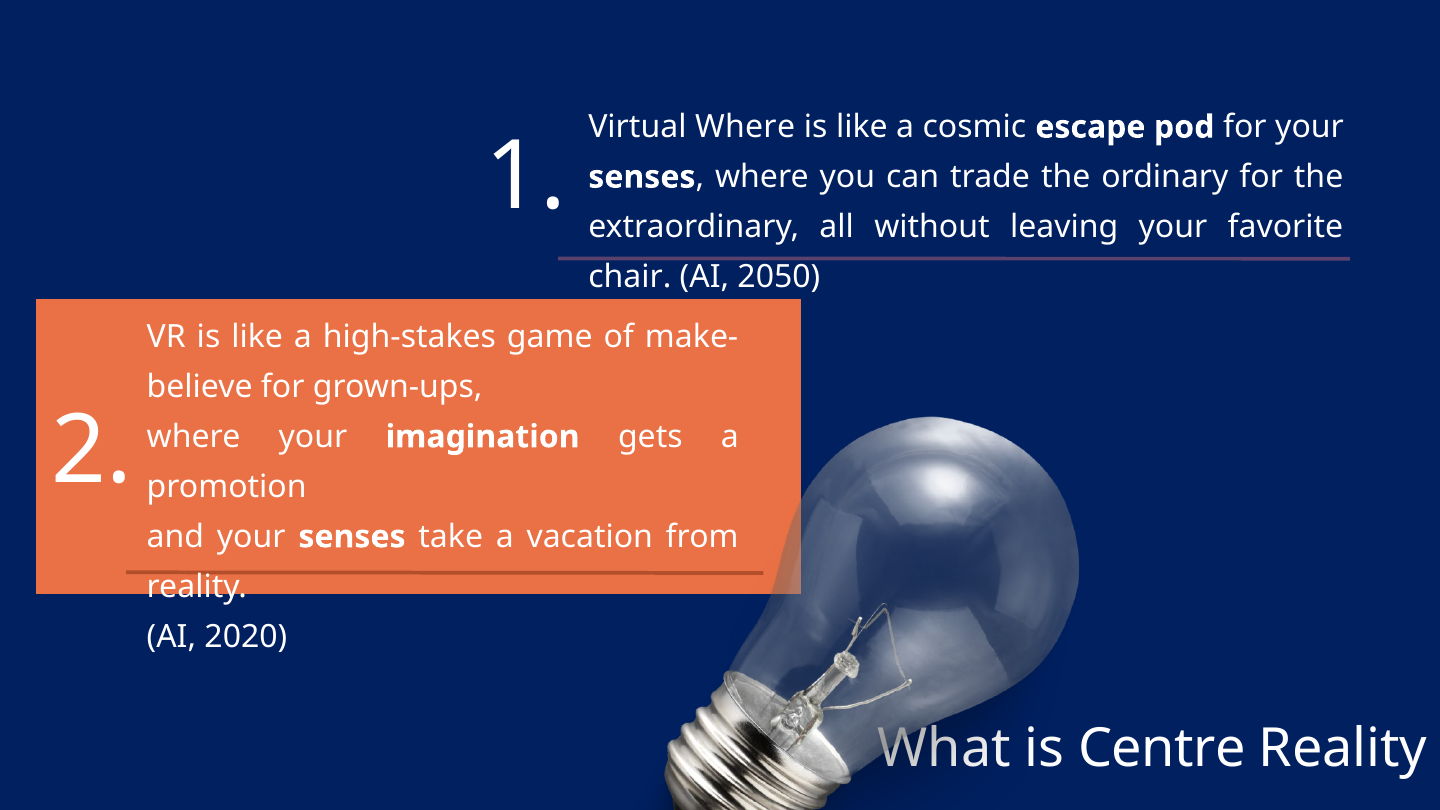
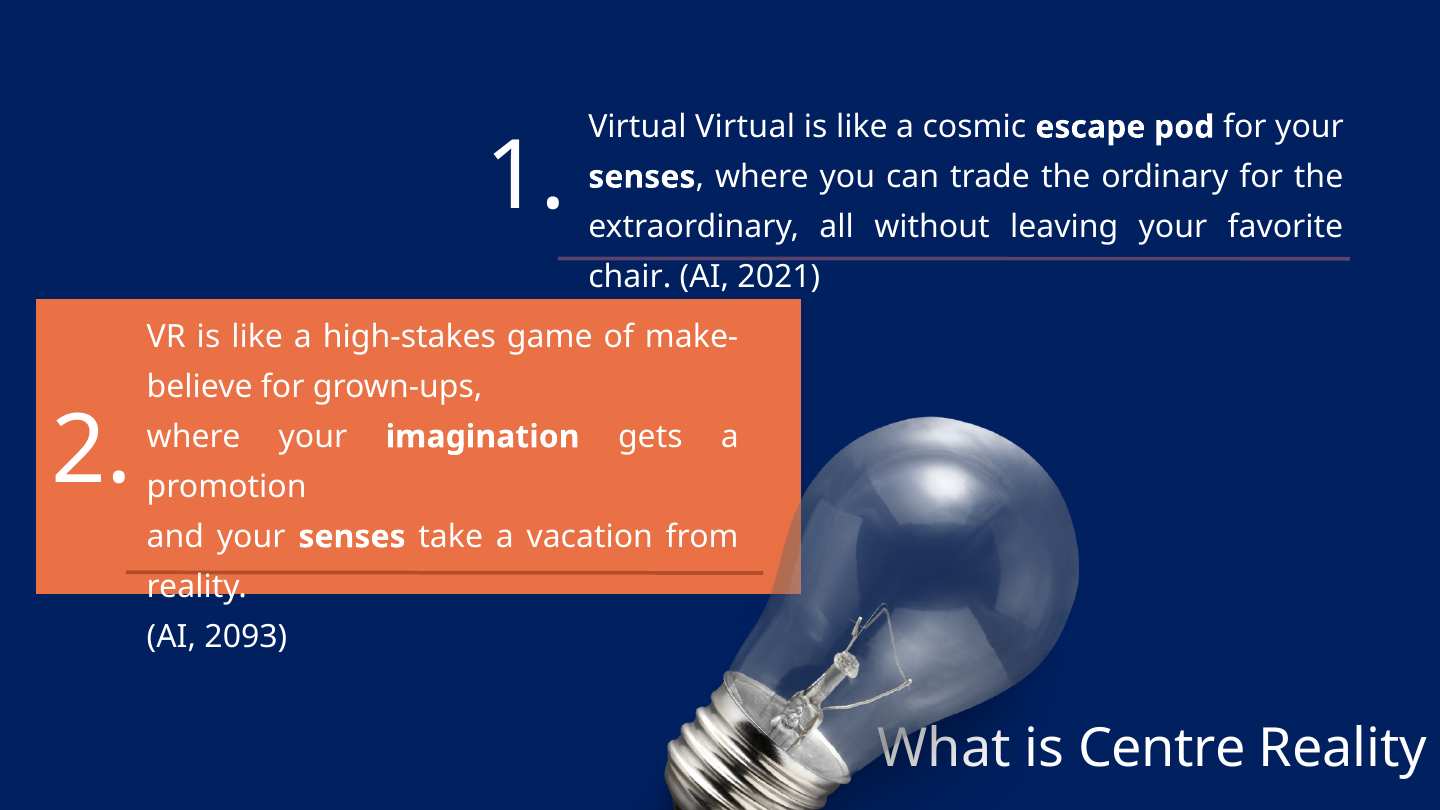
Virtual Where: Where -> Virtual (745, 127)
2050: 2050 -> 2021 (779, 277)
2020: 2020 -> 2093 (246, 637)
